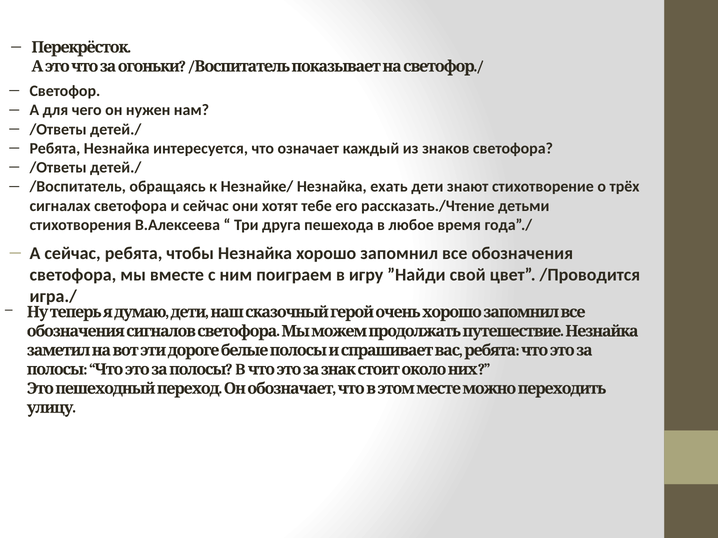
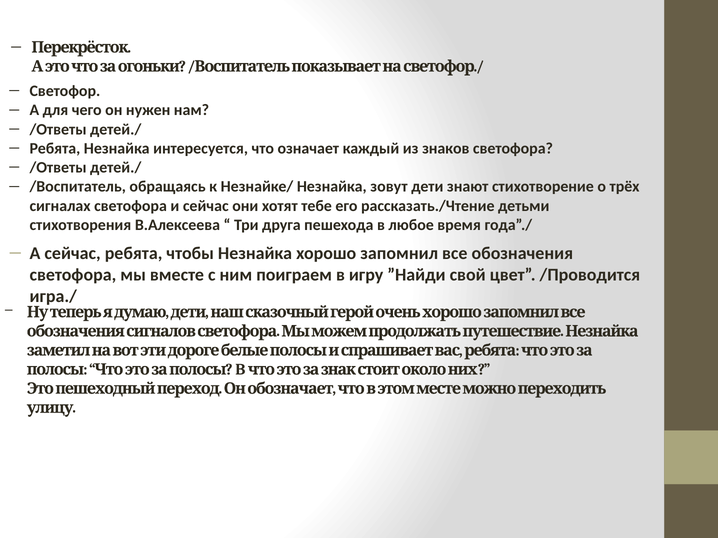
ехать: ехать -> зовут (389, 187)
